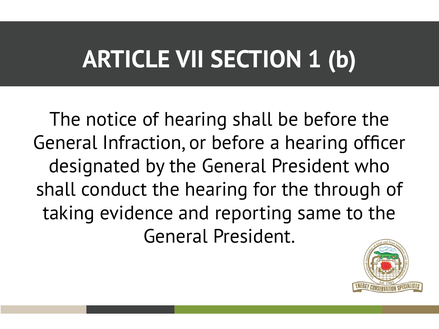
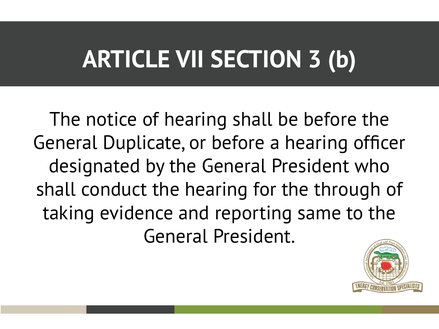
1: 1 -> 3 (315, 59)
Infraction: Infraction -> Duplicate (144, 143)
